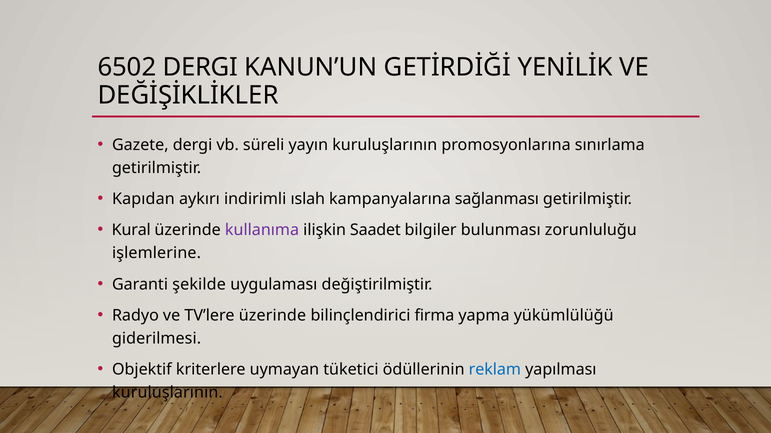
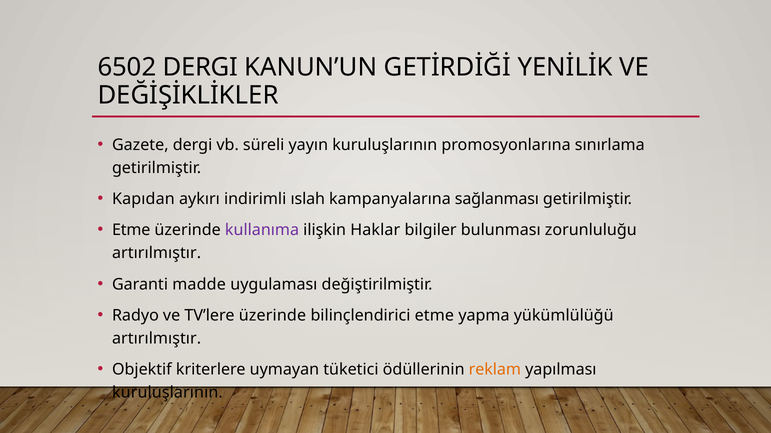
Kural: Kural -> Etme (131, 230)
Saadet: Saadet -> Haklar (375, 230)
işlemlerine: işlemlerine -> artırılmıştır (157, 254)
şekilde: şekilde -> madde (199, 285)
bilinçlendirici firma: firma -> etme (434, 316)
giderilmesi: giderilmesi -> artırılmıştır (157, 339)
reklam colour: blue -> orange (495, 370)
